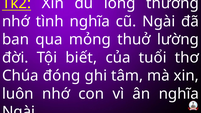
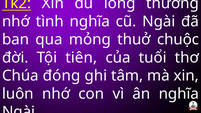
lường: lường -> chuộc (178, 39)
biết: biết -> tiên (81, 58)
